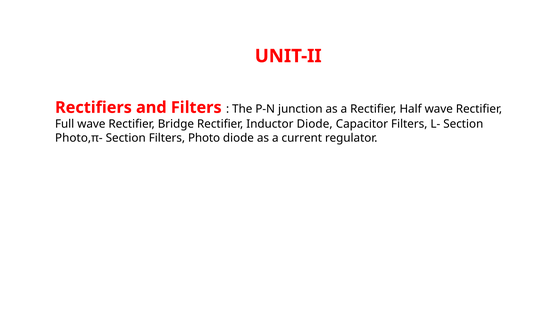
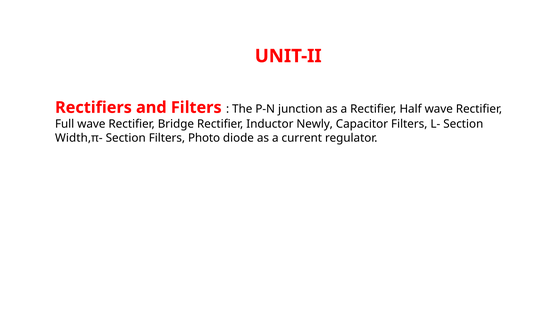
Inductor Diode: Diode -> Newly (315, 124)
Photo,π-: Photo,π- -> Width,π- (79, 138)
